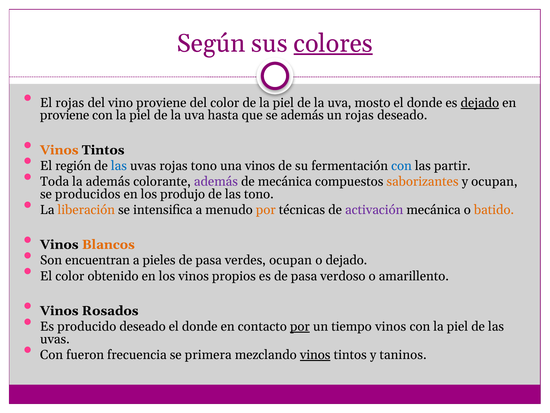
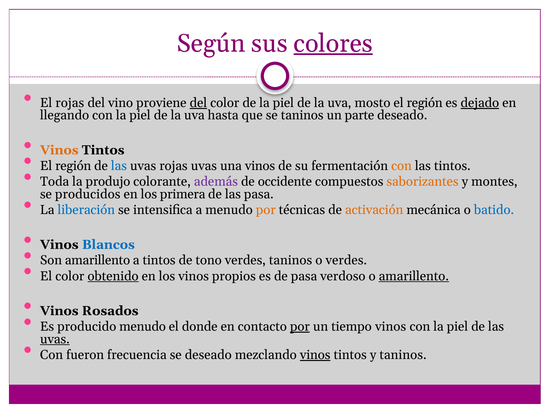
del underline: none -> present (198, 103)
donde: donde -> región (425, 103)
proviene: proviene -> llegando (65, 115)
se además: además -> taninos (302, 115)
un rojas: rojas -> parte (359, 115)
rojas tono: tono -> uvas (204, 166)
con colour: blue -> orange (402, 166)
las partir: partir -> tintos (452, 166)
la además: además -> produjo (108, 181)
de mecánica: mecánica -> occidente (285, 181)
y ocupan: ocupan -> montes (494, 181)
produjo: produjo -> primera (183, 194)
las tono: tono -> pasa (259, 194)
liberación colour: orange -> blue (86, 210)
activación colour: purple -> orange (374, 210)
batido colour: orange -> blue (494, 210)
Blancos colour: orange -> blue (108, 244)
Son encuentran: encuentran -> amarillento (98, 260)
a pieles: pieles -> tintos (159, 260)
pasa: pasa -> tono (209, 260)
verdes ocupan: ocupan -> taninos (291, 260)
o dejado: dejado -> verdes (346, 260)
obtenido underline: none -> present (113, 276)
amarillento underline: none -> present (414, 276)
producido deseado: deseado -> menudo (143, 326)
uvas underline: none -> present (55, 339)
se primera: primera -> deseado (208, 354)
